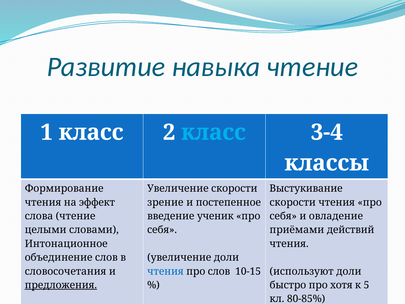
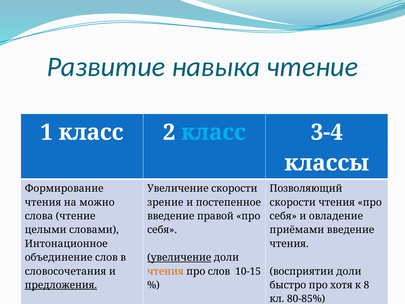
Выстукивание: Выстукивание -> Позволяющий (306, 188)
эффект: эффект -> можно (97, 202)
ученик: ученик -> правой (215, 216)
приёмами действий: действий -> введение (351, 230)
увеличение underline: none -> present (179, 257)
чтения colour: blue -> orange (165, 271)
используют: используют -> восприятии (302, 271)
5: 5 -> 8 (366, 285)
